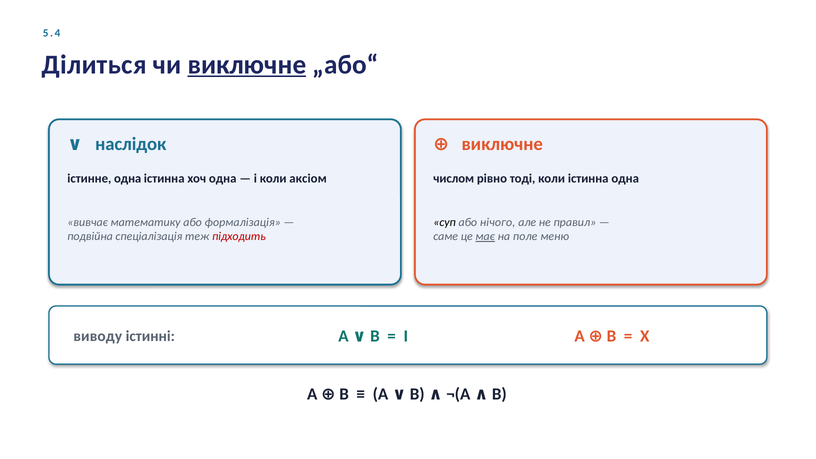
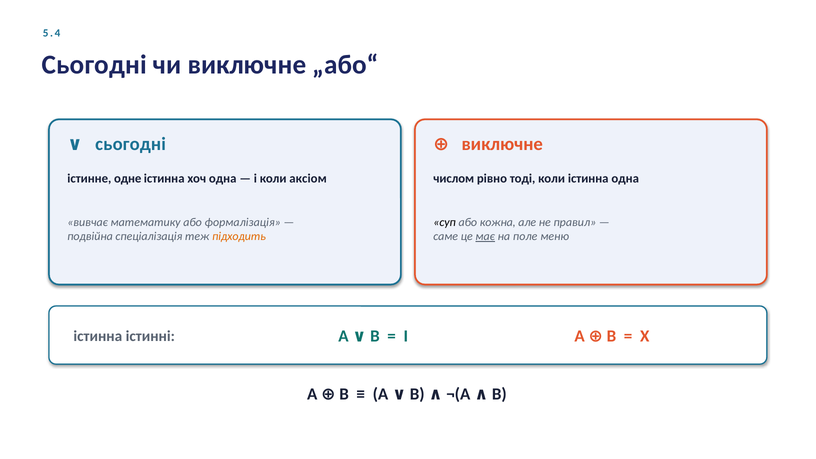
Ділиться: Ділиться -> Сьогодні (94, 65)
виключне underline: present -> none (247, 65)
наслідок: наслідок -> сьогодні (131, 144)
істинне одна: одна -> одне (128, 179)
нічого: нічого -> кожна (498, 222)
підходить colour: red -> orange (239, 236)
виводу: виводу -> істинна (98, 336)
